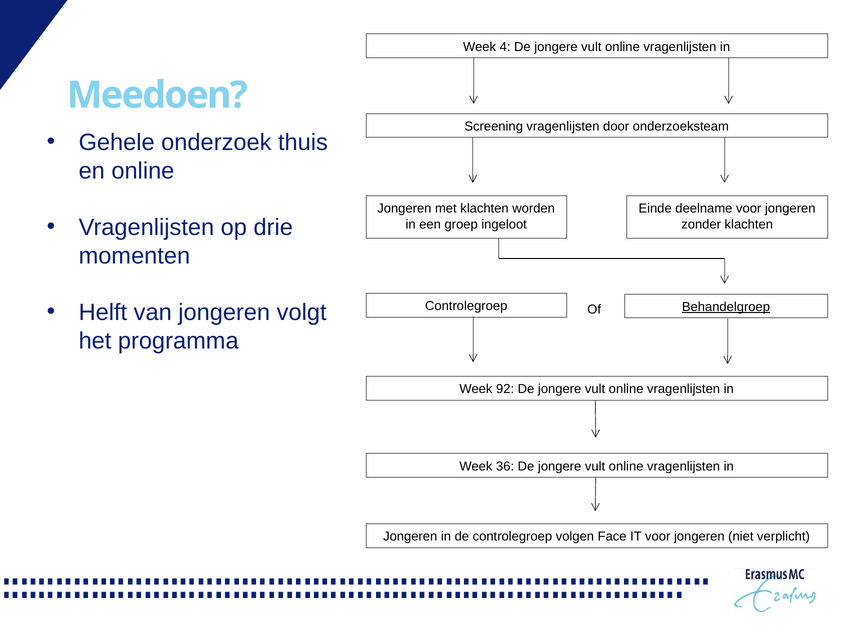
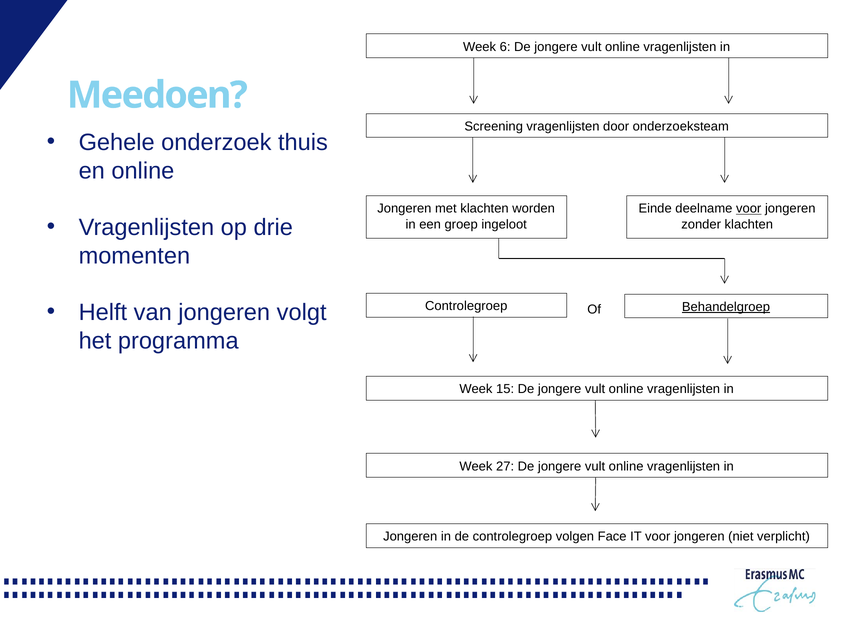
4: 4 -> 6 (505, 47)
voor underline: none -> present (749, 209)
92: 92 -> 15 (505, 389)
36: 36 -> 27 (505, 466)
